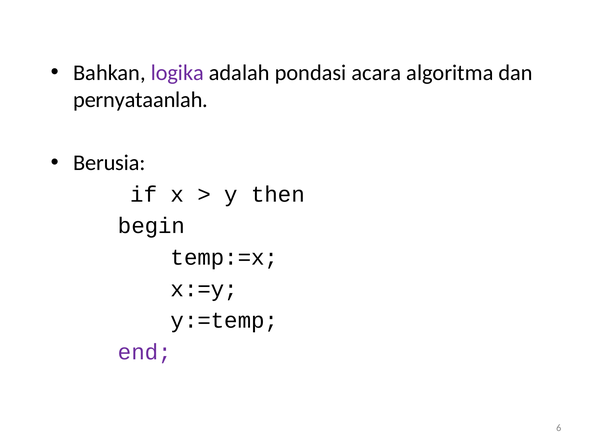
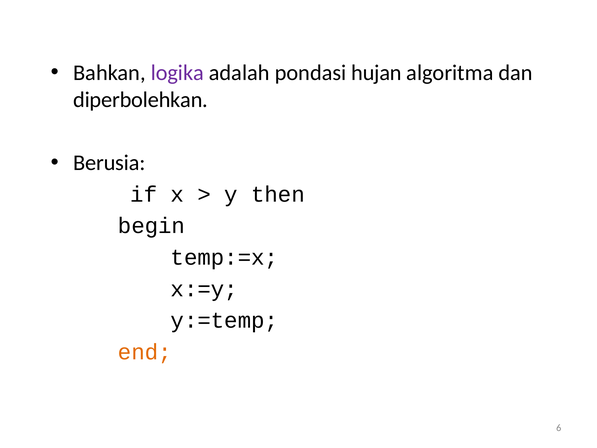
acara: acara -> hujan (376, 73)
pernyataanlah: pernyataanlah -> diperbolehkan (141, 100)
end colour: purple -> orange (145, 352)
